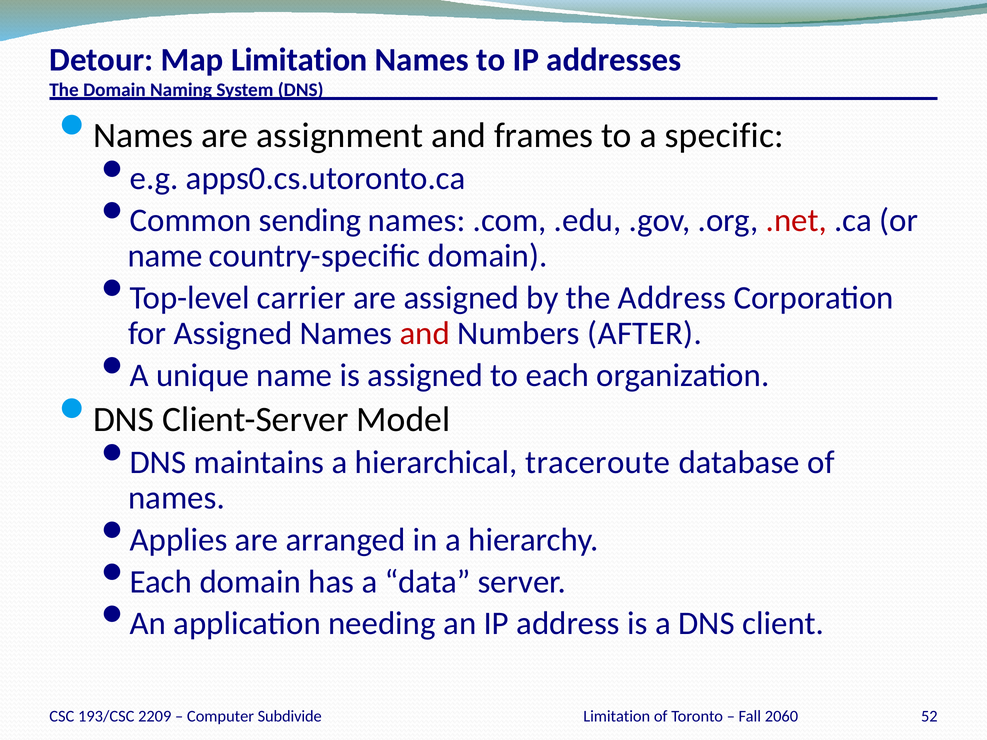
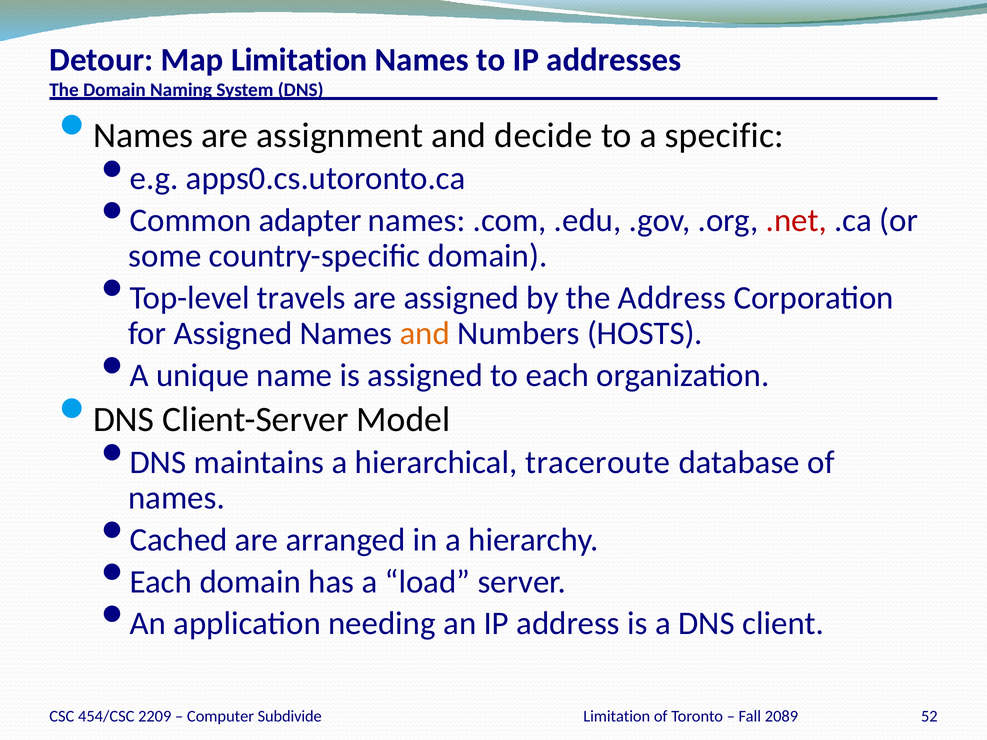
frames: frames -> decide (543, 136)
sending: sending -> adapter (310, 221)
name: name -> some (165, 256)
carrier: carrier -> travels (301, 298)
and colour: red -> orange (425, 334)
AFTER: AFTER -> HOSTS (645, 334)
Applies: Applies -> Cached (179, 540)
data: data -> load (427, 582)
2060: 2060 -> 2089 (781, 716)
193/CSC: 193/CSC -> 454/CSC (106, 717)
